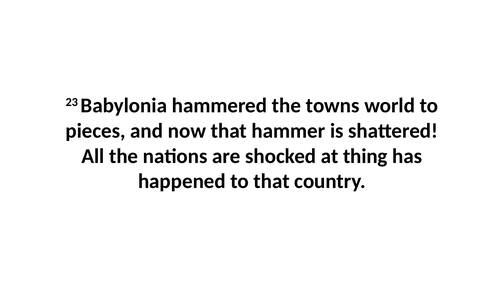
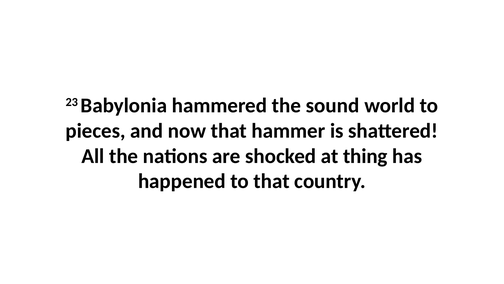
towns: towns -> sound (333, 105)
